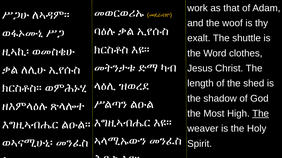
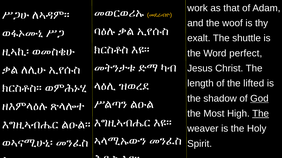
clothes: clothes -> perfect (246, 53)
shed: shed -> lifted (254, 84)
God underline: none -> present (259, 99)
